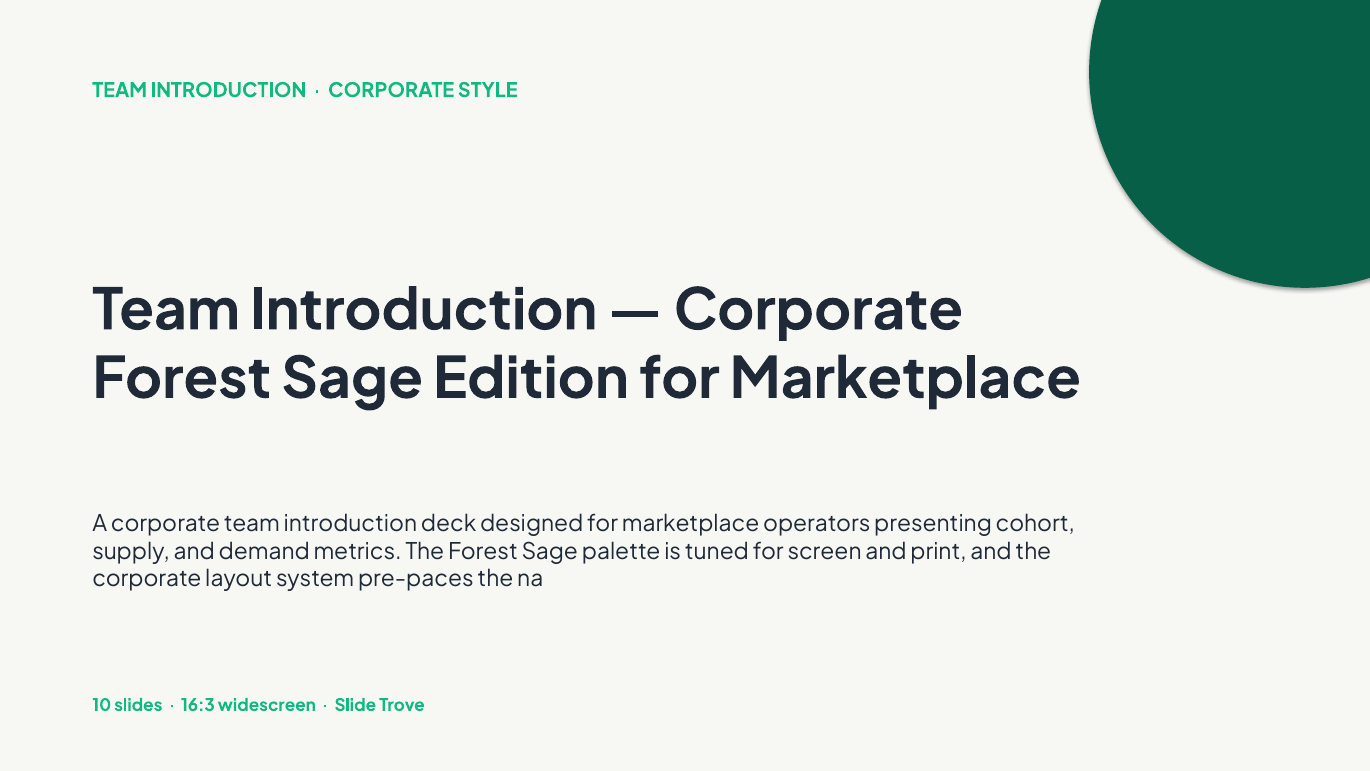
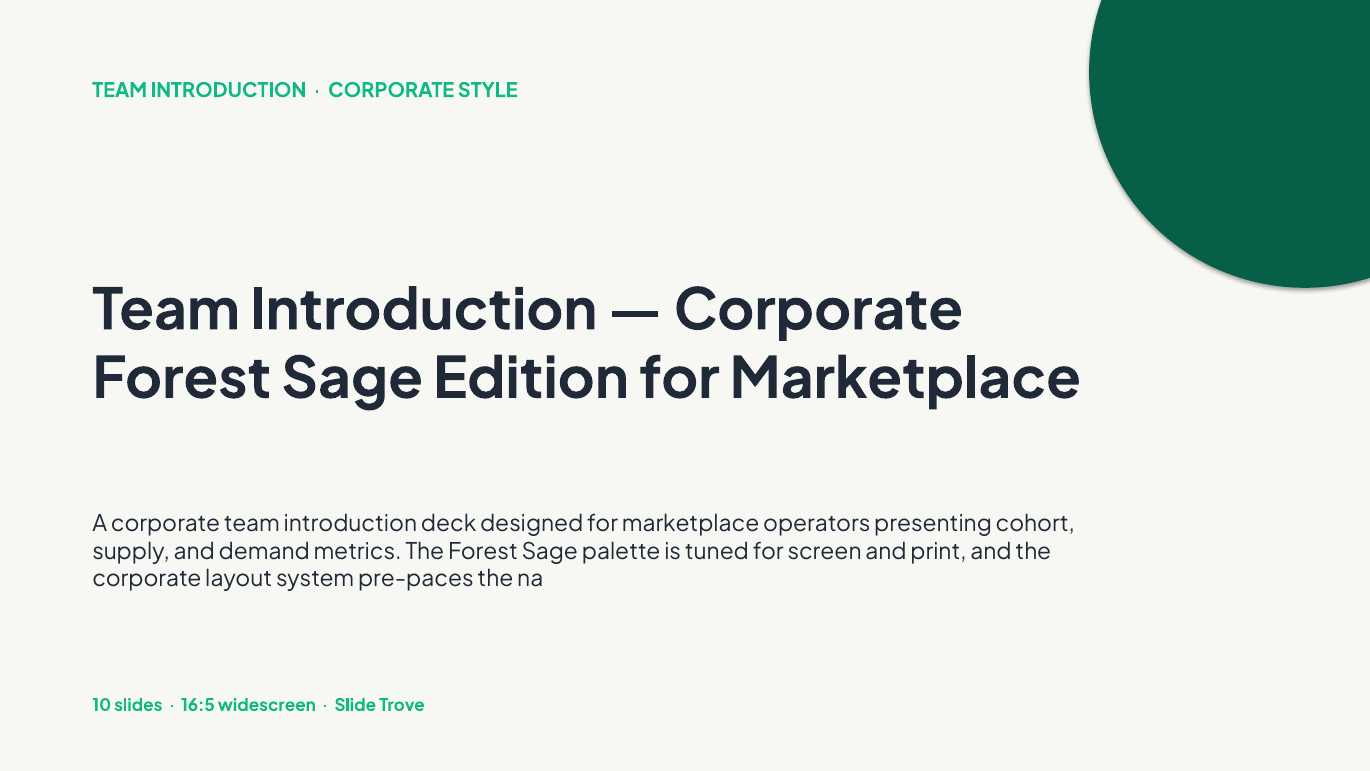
16:3: 16:3 -> 16:5 (198, 705)
